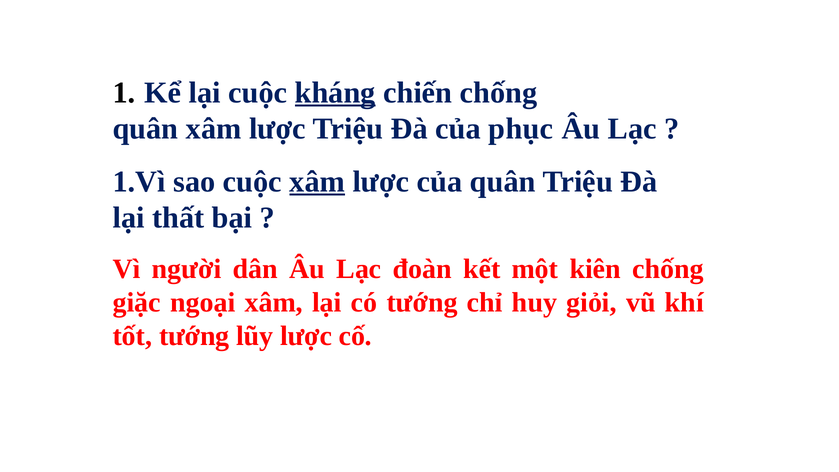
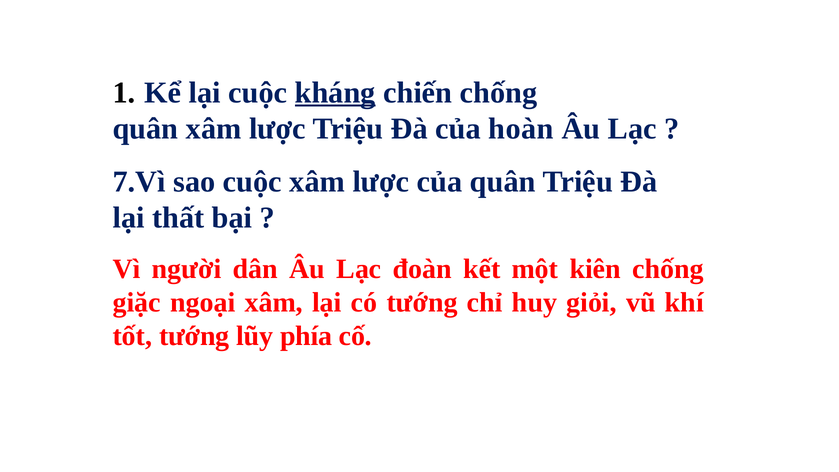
phục: phục -> hoàn (521, 129)
1.Vì: 1.Vì -> 7.Vì (139, 182)
xâm underline: present -> none (317, 182)
lũy lược: lược -> phía (306, 336)
